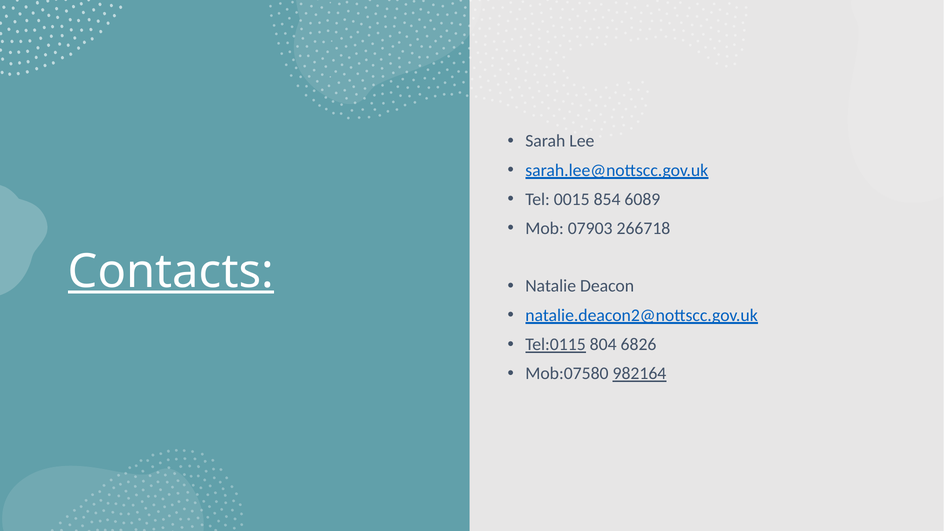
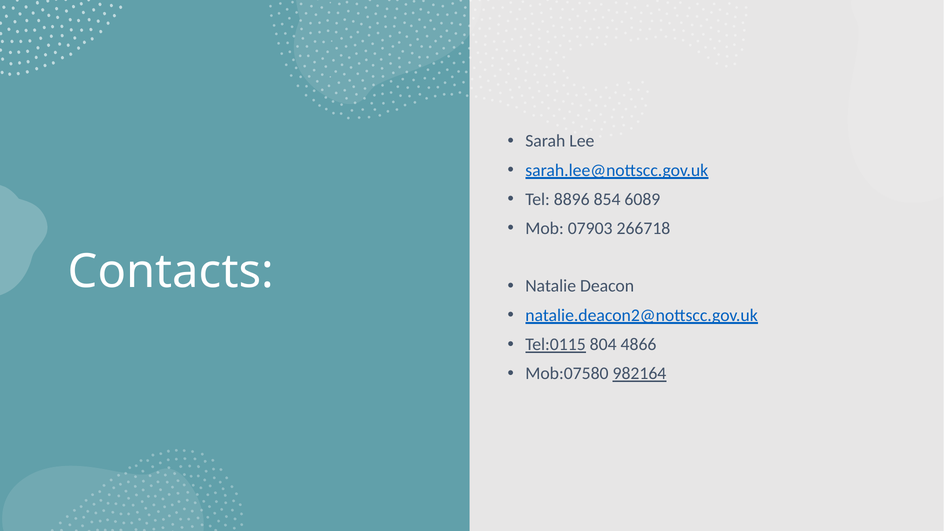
0015: 0015 -> 8896 (572, 199)
Contacts underline: present -> none (171, 272)
6826: 6826 -> 4866 (639, 345)
